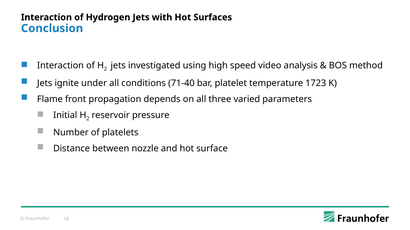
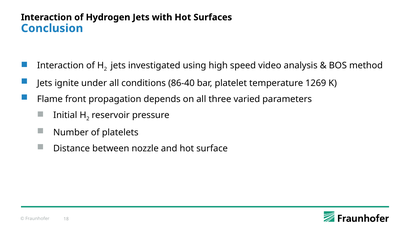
71-40: 71-40 -> 86-40 (181, 83)
1723: 1723 -> 1269 (316, 83)
